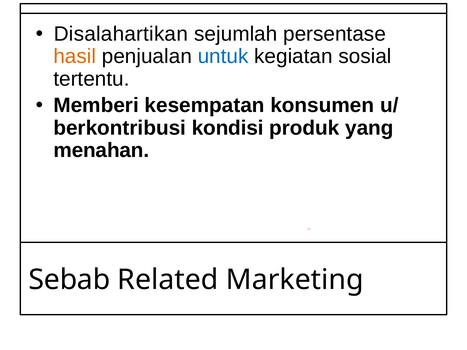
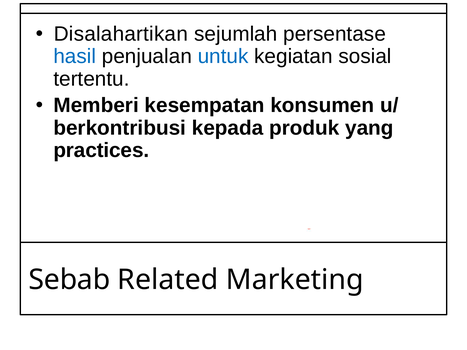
hasil colour: orange -> blue (75, 57)
kondisi: kondisi -> kepada (228, 128)
menahan: menahan -> practices (101, 150)
